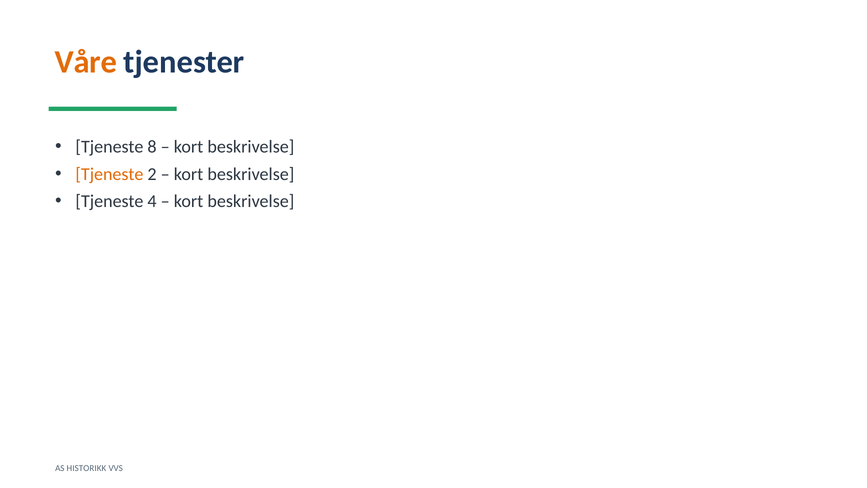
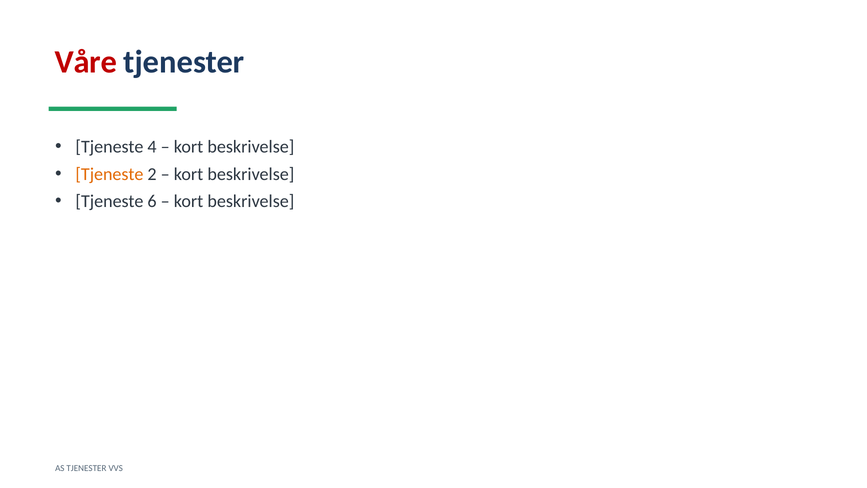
Våre colour: orange -> red (86, 62)
8: 8 -> 4 (152, 147)
4: 4 -> 6 (152, 201)
AS HISTORIKK: HISTORIKK -> TJENESTER (86, 468)
